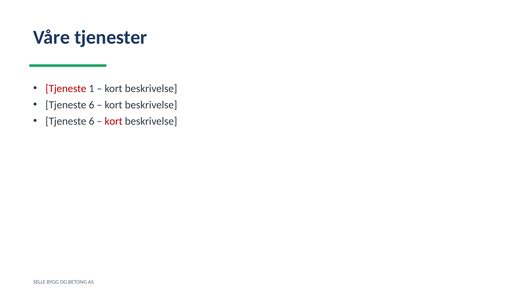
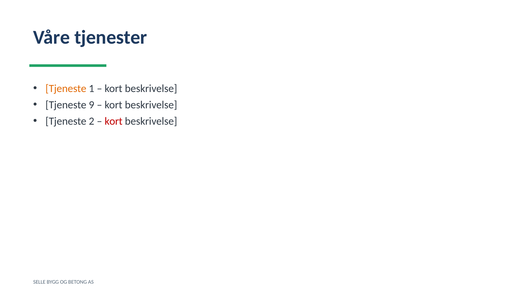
Tjeneste colour: red -> orange (66, 88)
6: 6 -> 9 (92, 105)
6: 6 -> 2 (92, 121)
